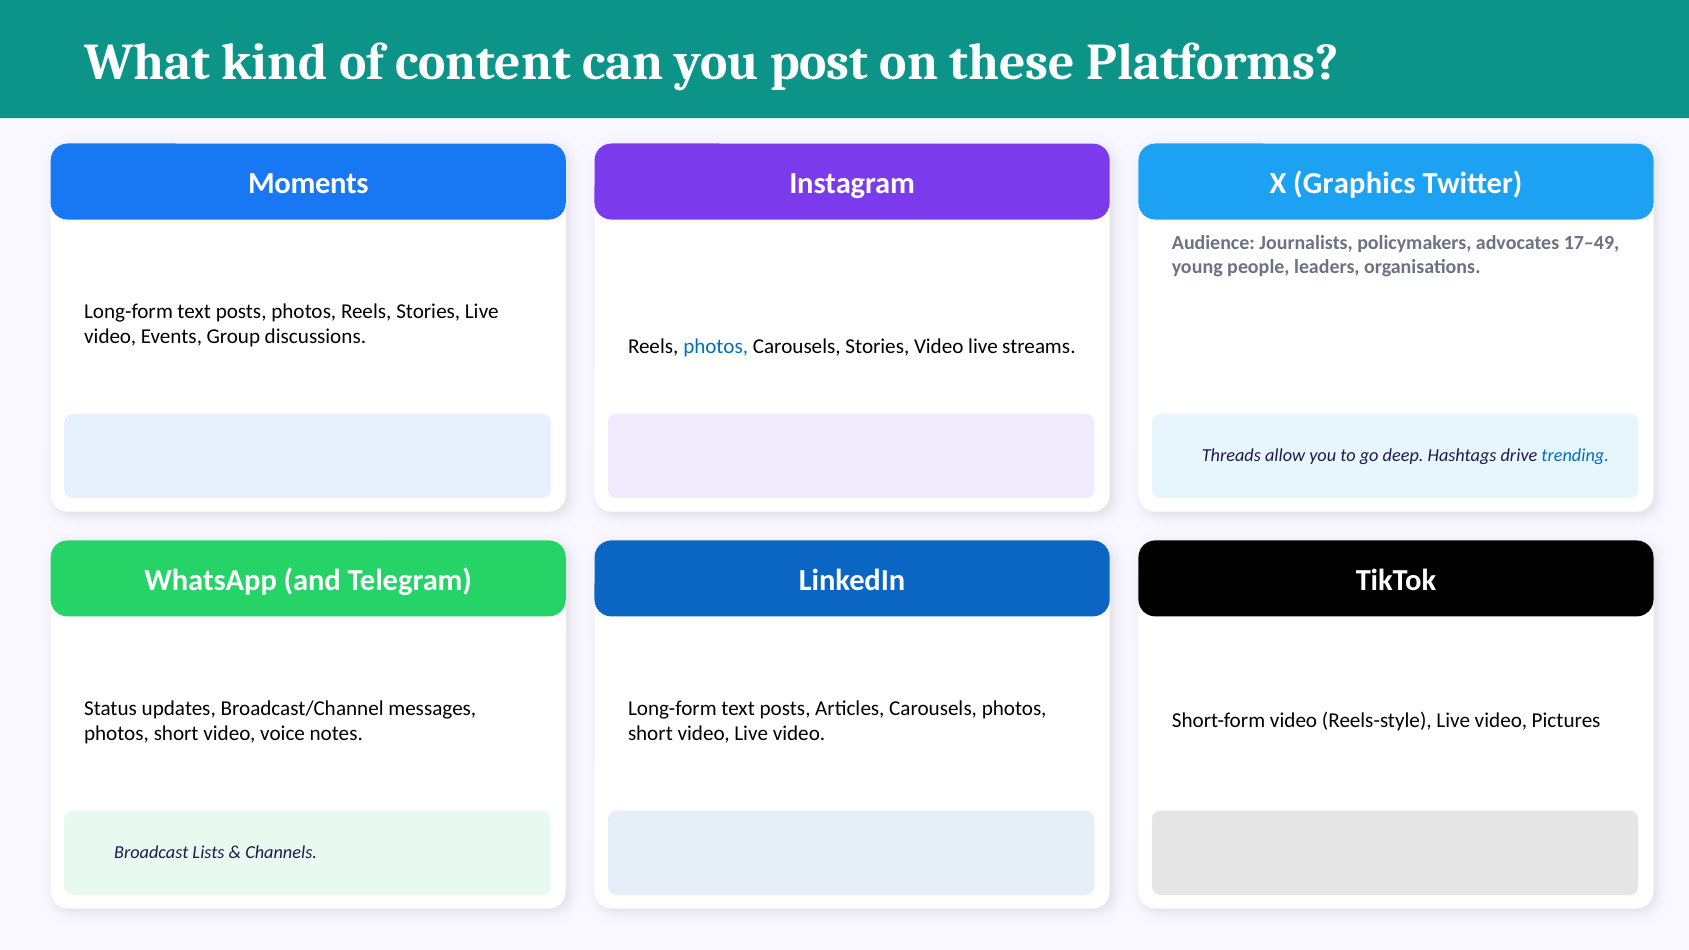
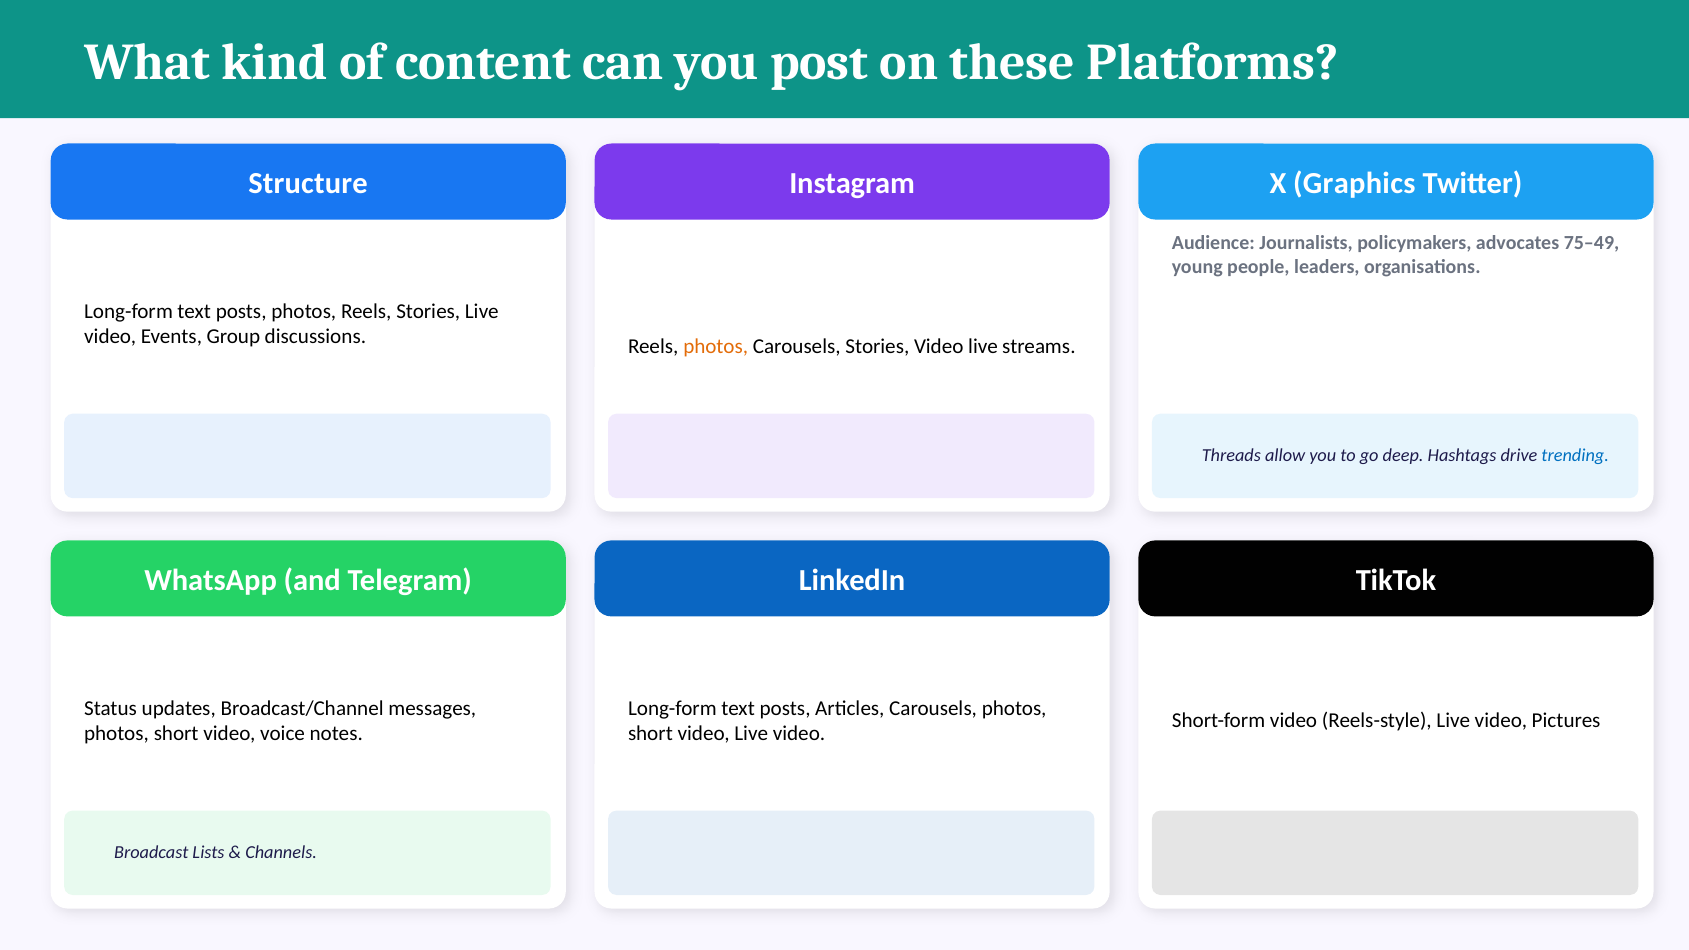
Moments: Moments -> Structure (308, 184)
17–49: 17–49 -> 75–49 (1592, 243)
photos colour: blue -> orange (716, 347)
